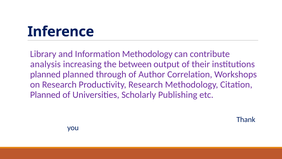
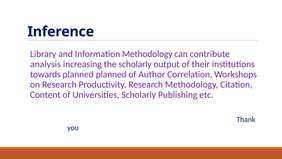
the between: between -> scholarly (135, 64)
planned: planned -> towards (45, 74)
planned through: through -> planned (111, 74)
Planned: Planned -> Content (45, 95)
